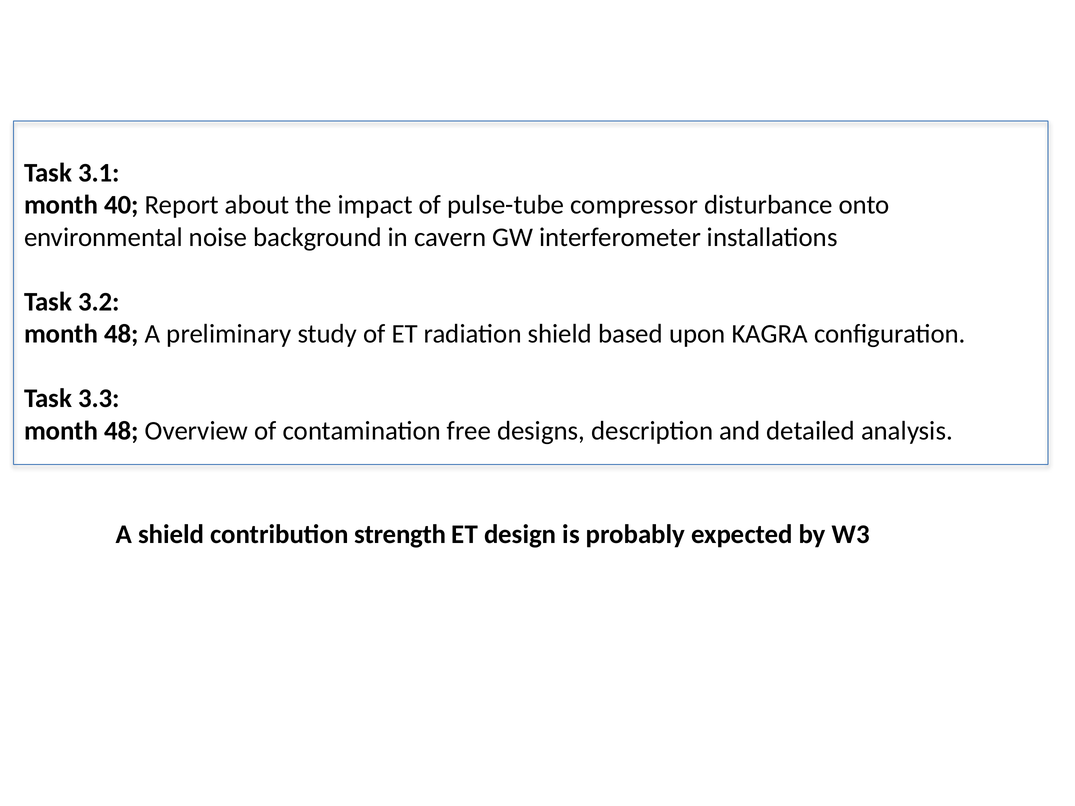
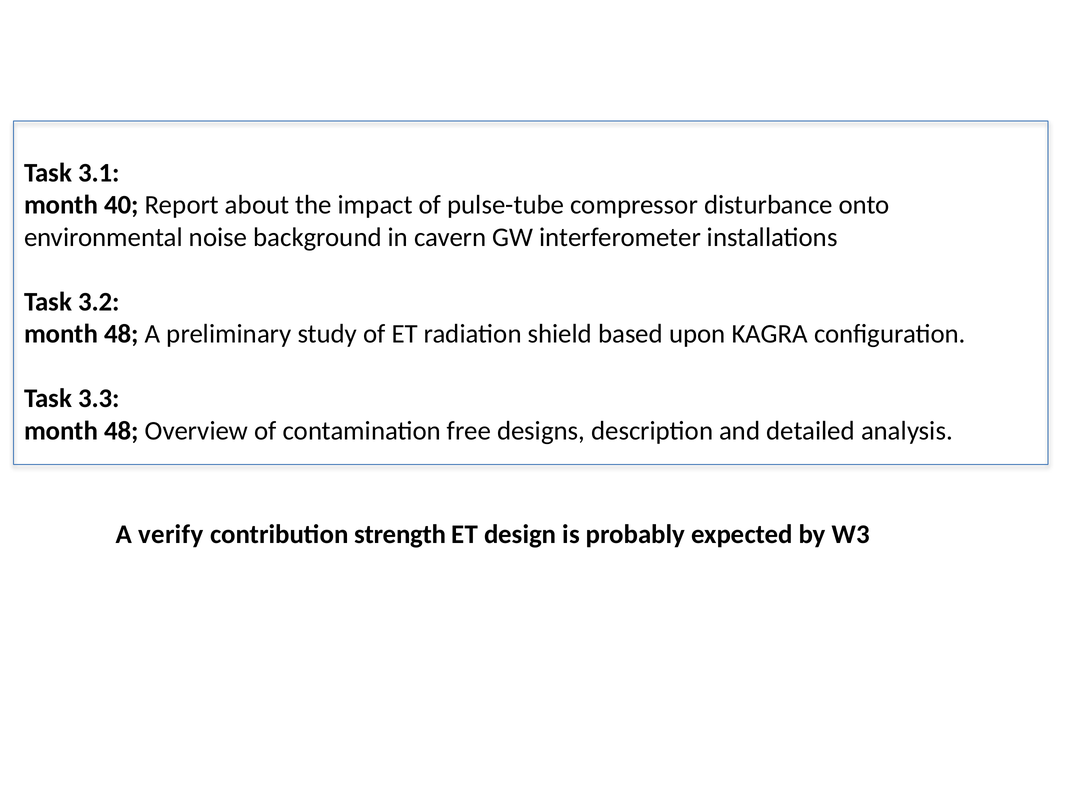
A shield: shield -> verify (171, 535)
